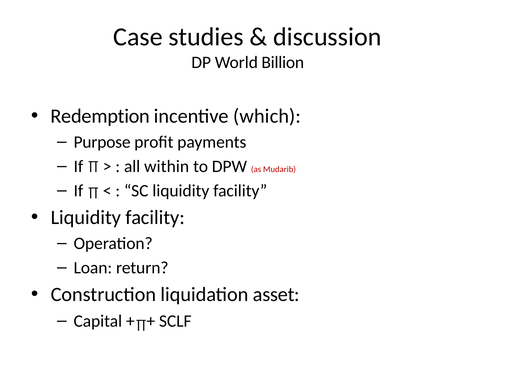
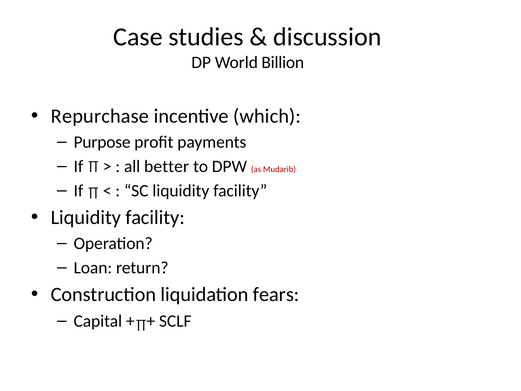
Redemption: Redemption -> Repurchase (100, 116)
within: within -> better (167, 166)
asset: asset -> fears (276, 294)
